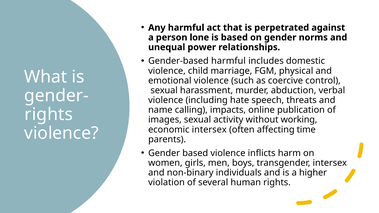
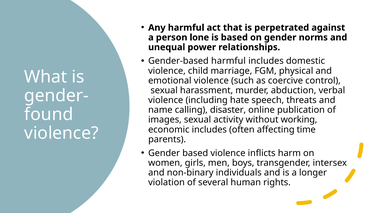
impacts: impacts -> disaster (228, 110)
rights: rights -> found (49, 114)
economic intersex: intersex -> includes (209, 130)
higher: higher -> longer (313, 173)
